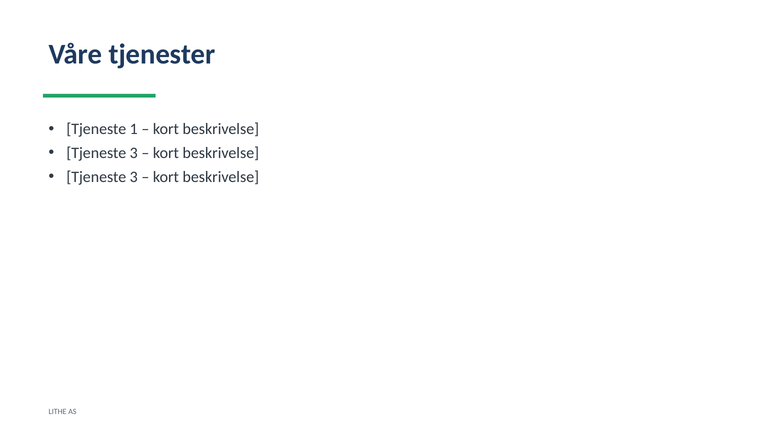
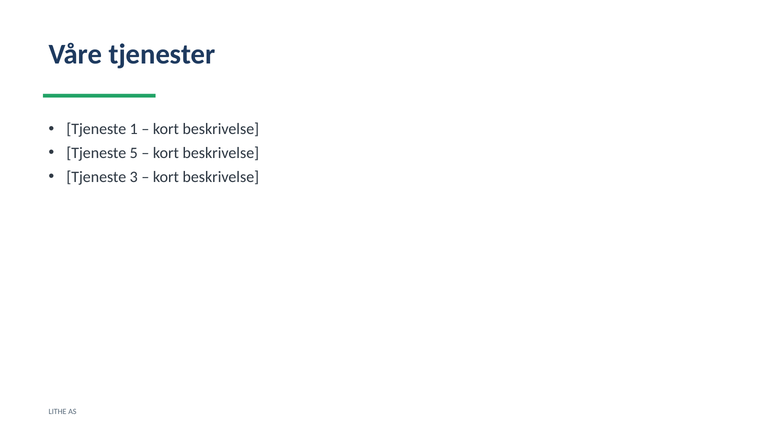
3: 3 -> 5 (134, 153)
